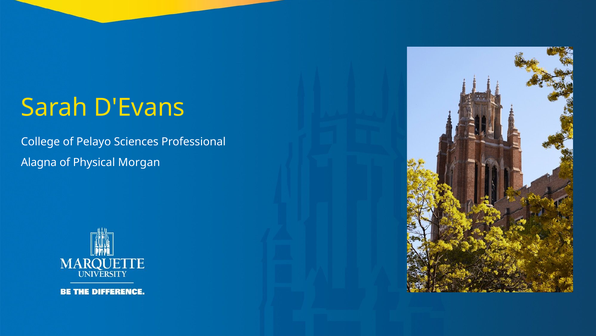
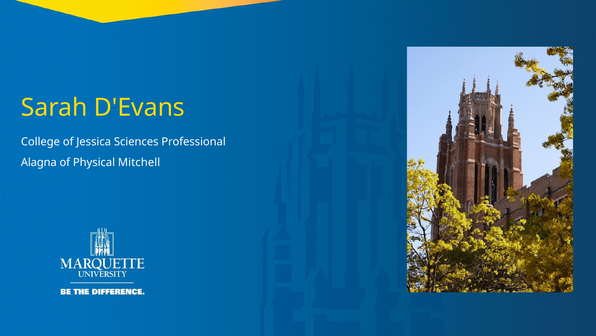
Pelayo: Pelayo -> Jessica (94, 141)
Morgan: Morgan -> Mitchell (139, 162)
